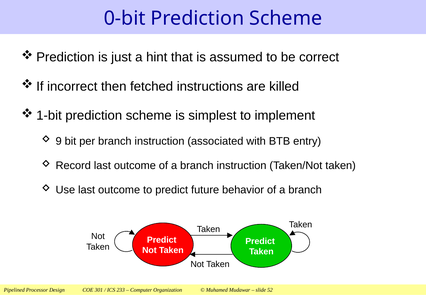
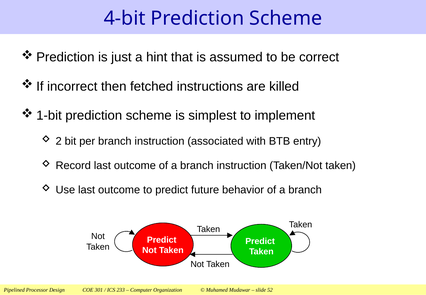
0-bit: 0-bit -> 4-bit (125, 18)
9: 9 -> 2 (59, 141)
